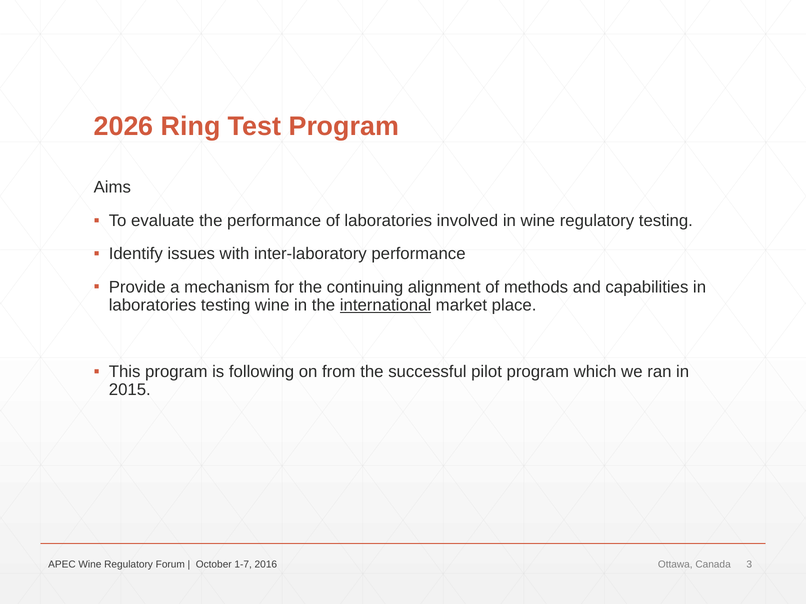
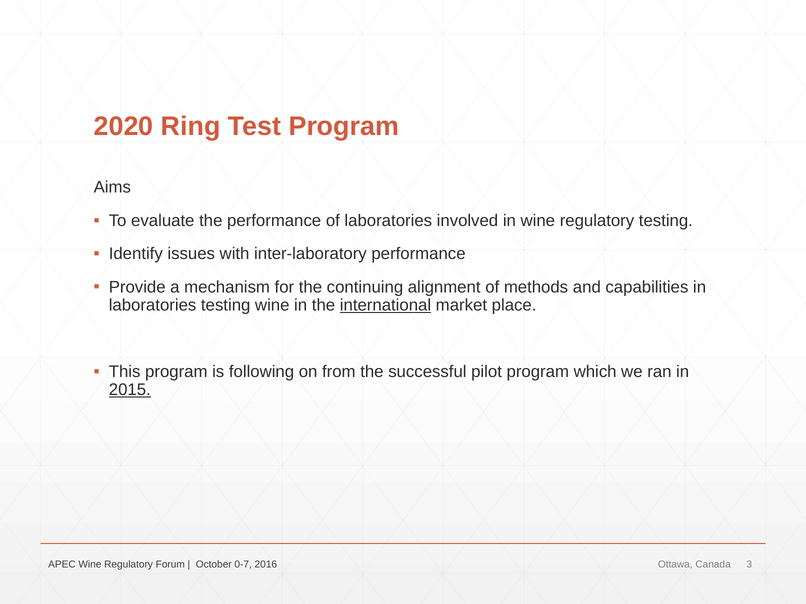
2026: 2026 -> 2020 (124, 126)
2015 underline: none -> present (130, 390)
1-7: 1-7 -> 0-7 (243, 565)
